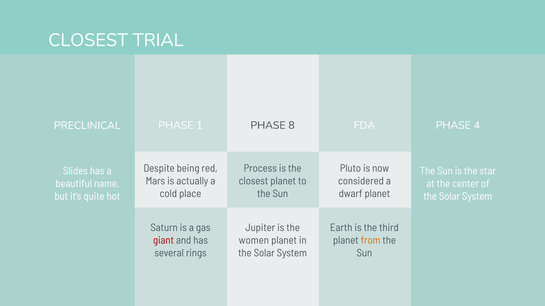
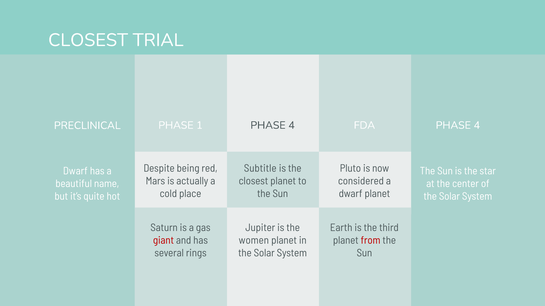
8: 8 -> 4 (292, 125)
Process: Process -> Subtitle (260, 168)
Slides: Slides -> Dwarf (75, 171)
from colour: orange -> red (371, 241)
